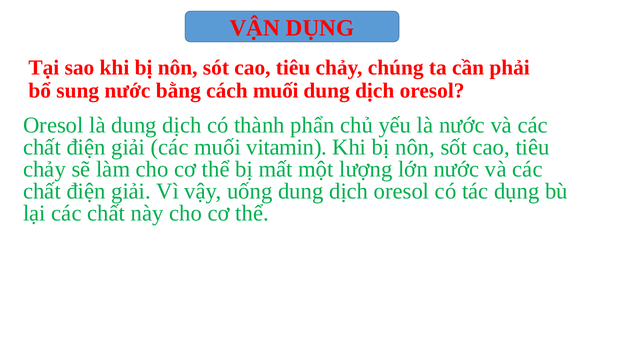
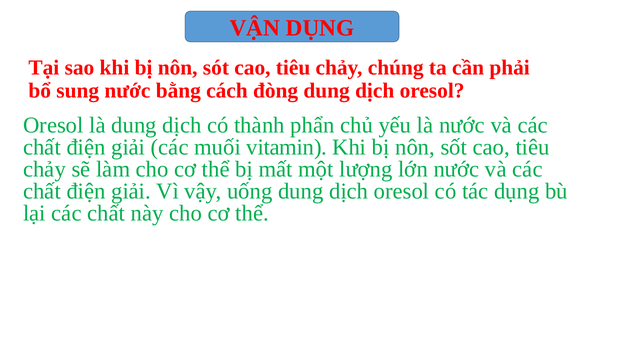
cách muối: muối -> đòng (276, 91)
